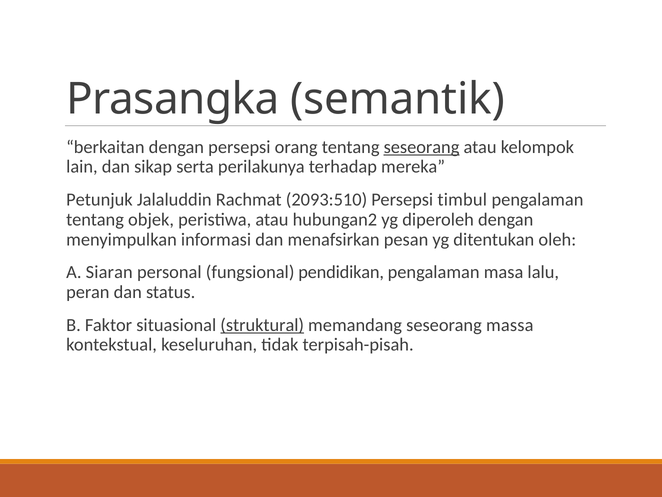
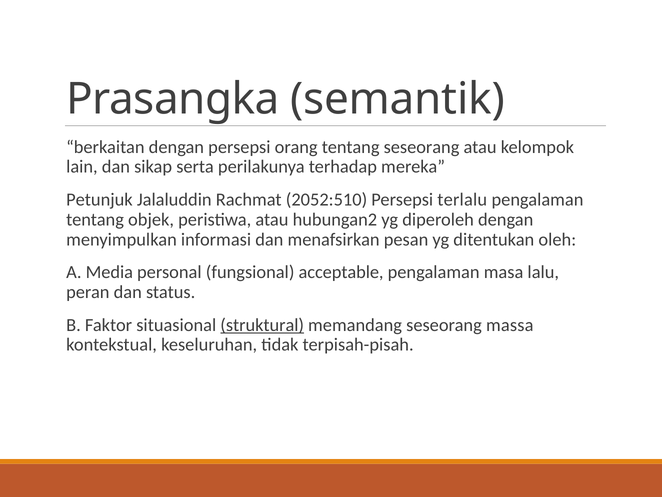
seseorang underline: present -> none (422, 147)
2093:510: 2093:510 -> 2052:510 (327, 199)
timbul: timbul -> terlalu (462, 199)
Siaran: Siaran -> Media (109, 272)
pendidikan: pendidikan -> acceptable (341, 272)
